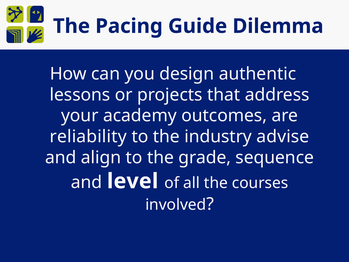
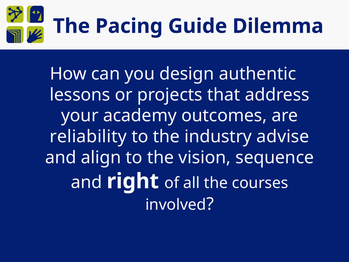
grade: grade -> vision (205, 157)
level: level -> right (133, 181)
